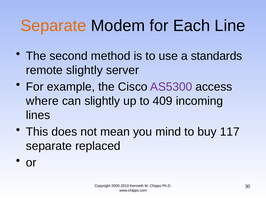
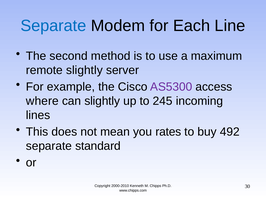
Separate colour: orange -> blue (53, 26)
standards: standards -> maximum (217, 56)
409: 409 -> 245 (163, 101)
mind: mind -> rates (168, 131)
117: 117 -> 492 (230, 131)
replaced: replaced -> standard (98, 146)
